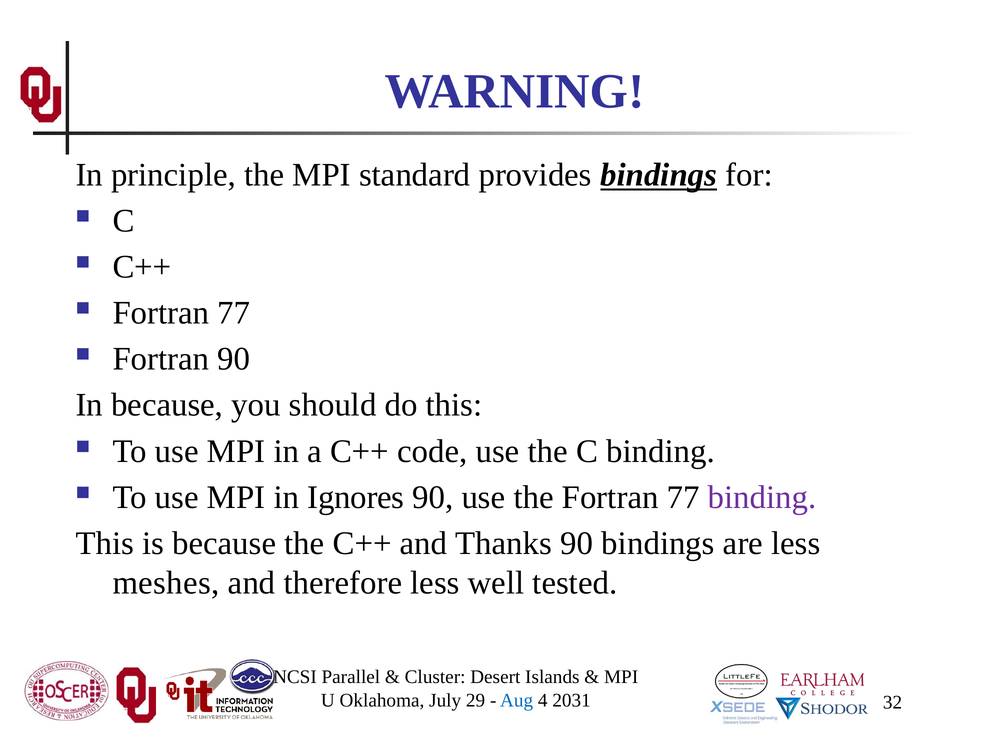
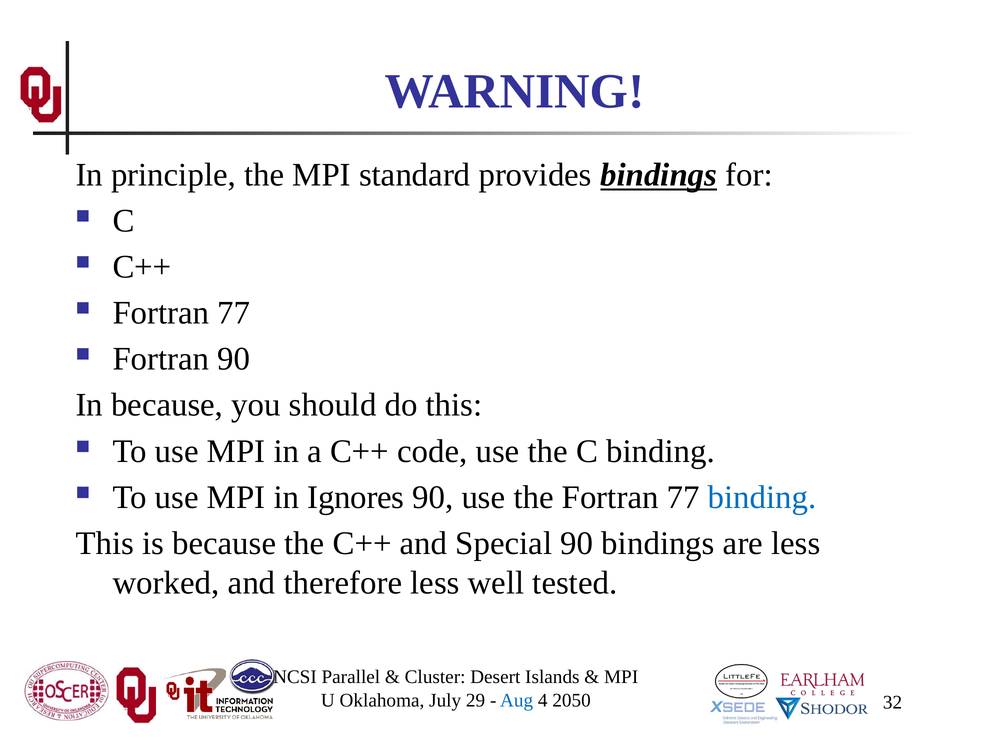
binding colour: purple -> blue (762, 497)
Thanks: Thanks -> Special (504, 543)
meshes: meshes -> worked (166, 582)
2031: 2031 -> 2050 (572, 700)
